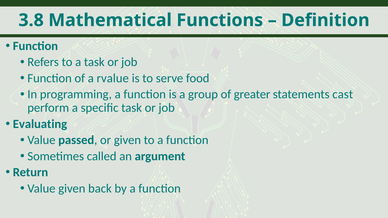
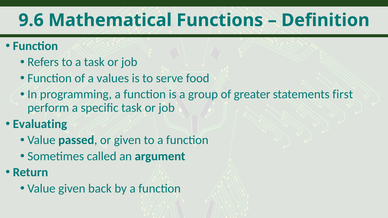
3.8: 3.8 -> 9.6 (31, 20)
rvalue: rvalue -> values (113, 78)
cast: cast -> first (343, 94)
